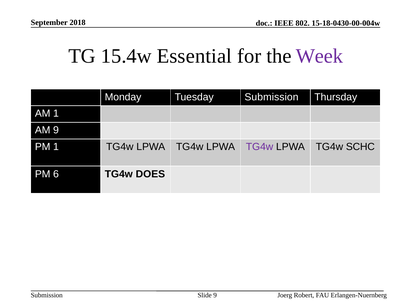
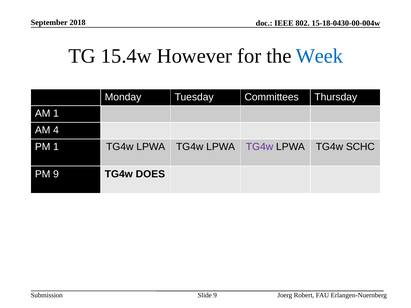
Essential: Essential -> However (195, 56)
Week colour: purple -> blue (319, 56)
Tuesday Submission: Submission -> Committees (272, 97)
AM 9: 9 -> 4 (56, 130)
PM 6: 6 -> 9 (56, 174)
